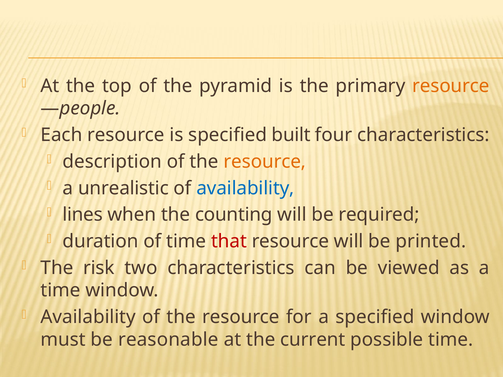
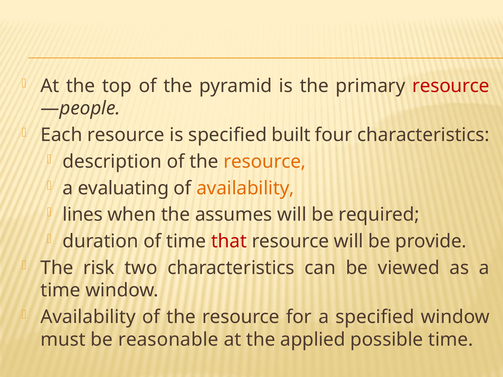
resource colour: orange -> red (451, 86)
unrealistic: unrealistic -> evaluating (123, 188)
availability colour: blue -> orange (245, 188)
counting: counting -> assumes (234, 215)
printed: printed -> provide (431, 241)
current: current -> applied (313, 340)
